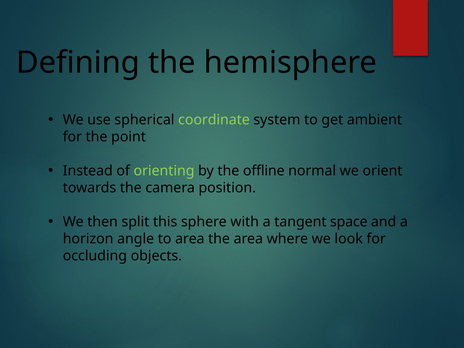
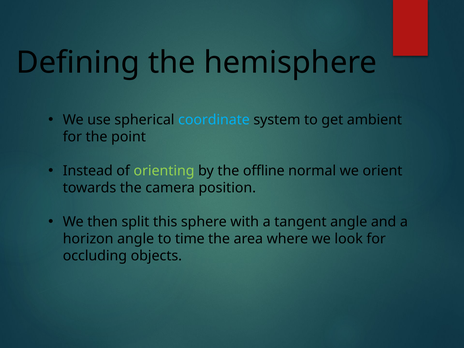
coordinate colour: light green -> light blue (214, 120)
tangent space: space -> angle (349, 222)
to area: area -> time (190, 239)
